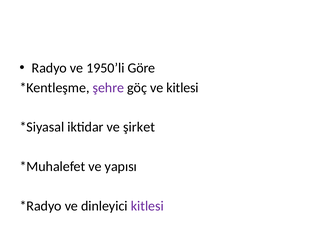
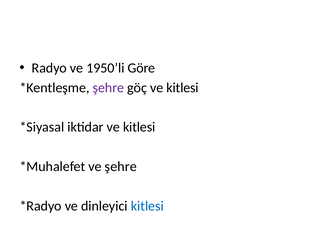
iktidar ve şirket: şirket -> kitlesi (139, 127)
ve yapısı: yapısı -> şehre (121, 166)
kitlesi colour: purple -> blue (147, 206)
